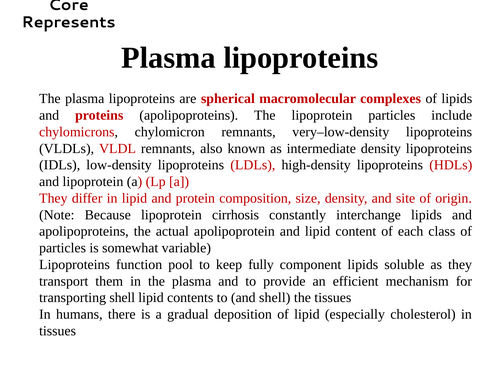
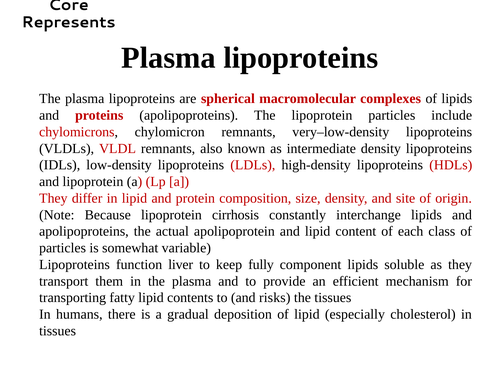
pool: pool -> liver (181, 265)
transporting shell: shell -> fatty (122, 298)
and shell: shell -> risks (275, 298)
